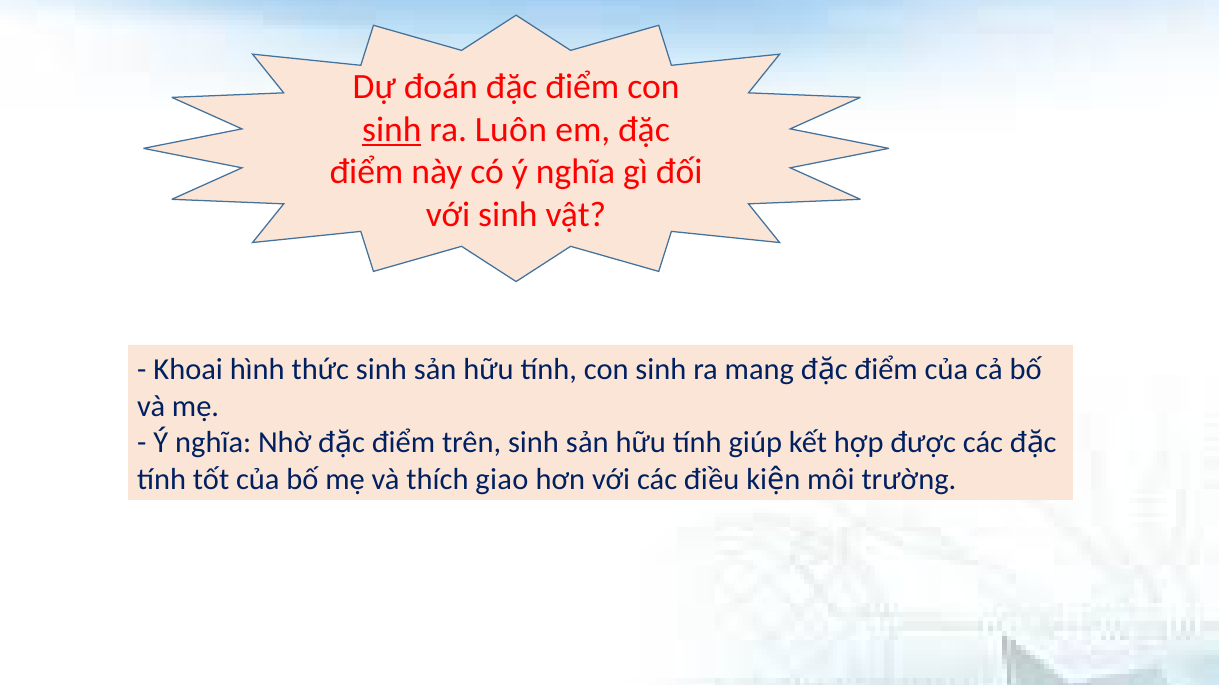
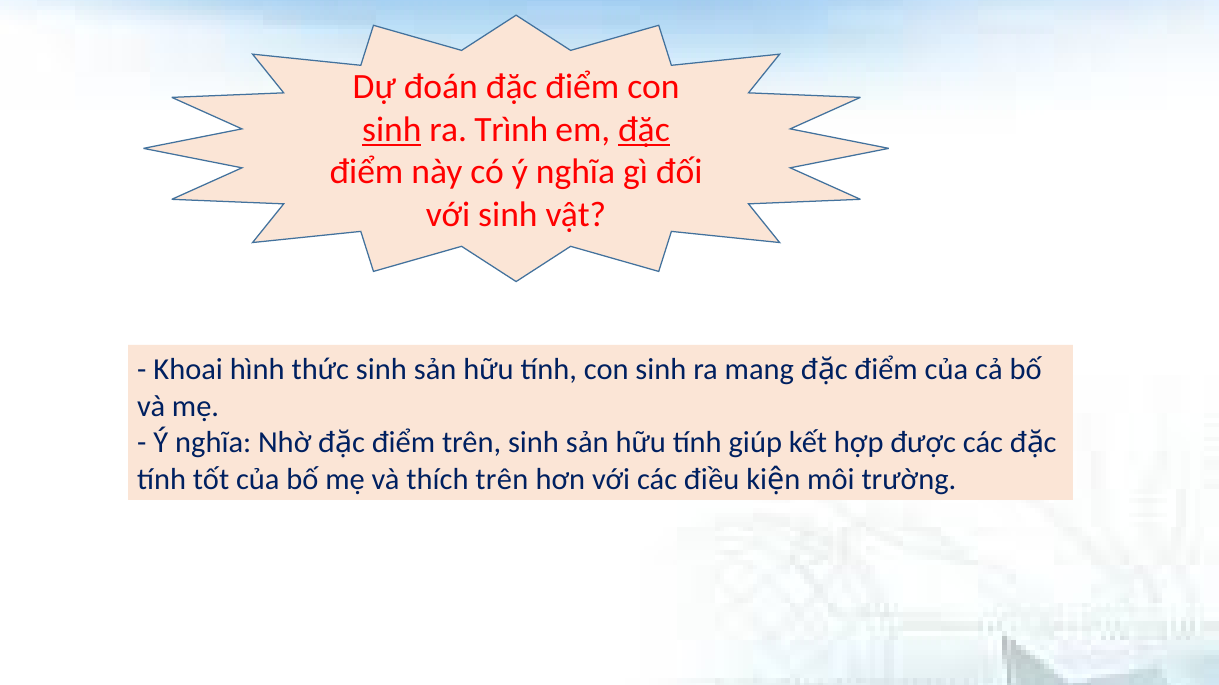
Luôn: Luôn -> Trình (511, 130)
đặc underline: none -> present (644, 130)
thích giao: giao -> trên (502, 480)
